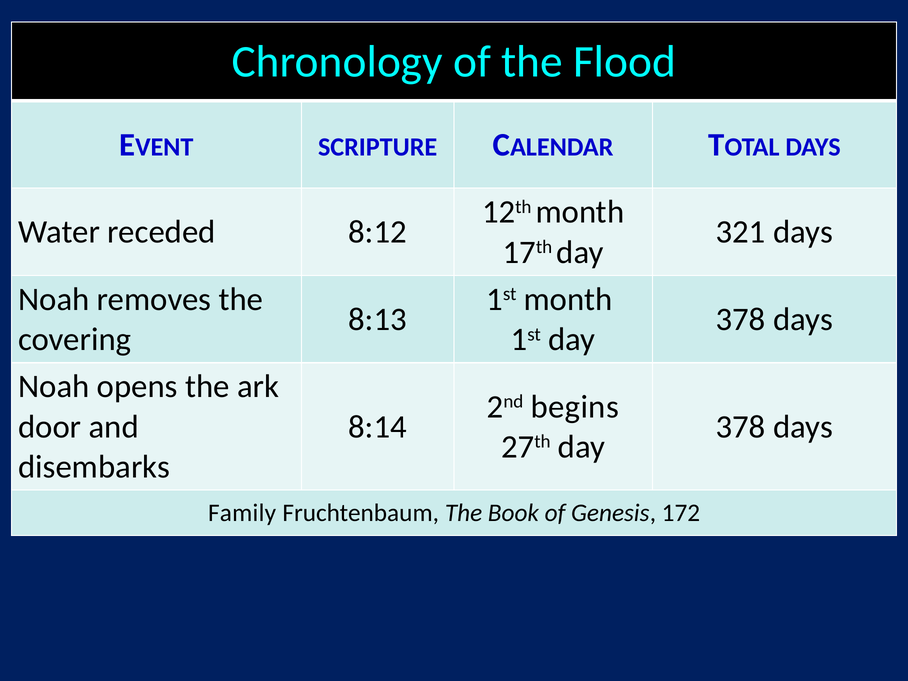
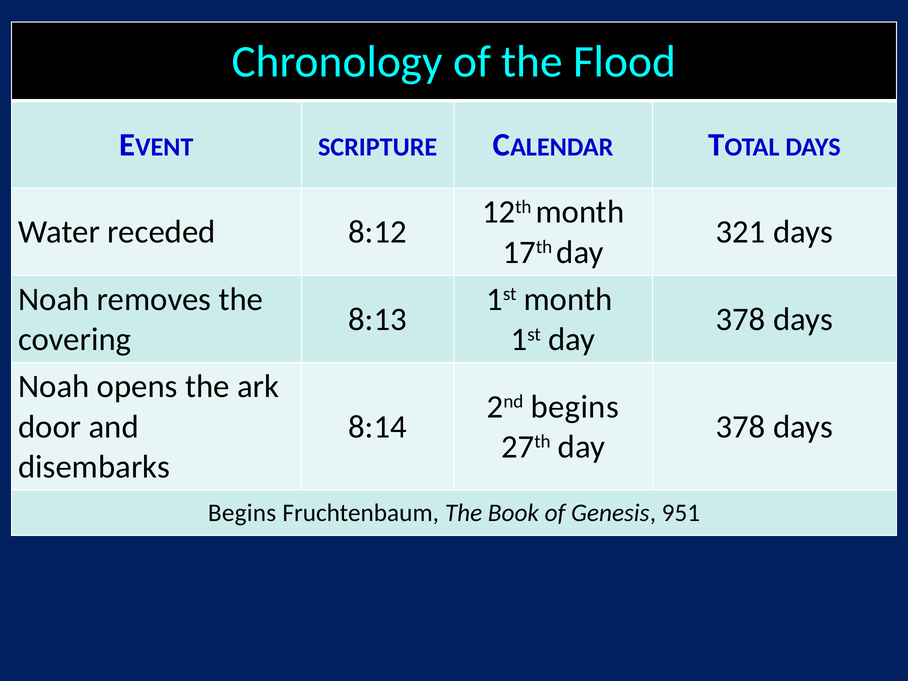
Family: Family -> Begins (242, 513)
172: 172 -> 951 (681, 513)
